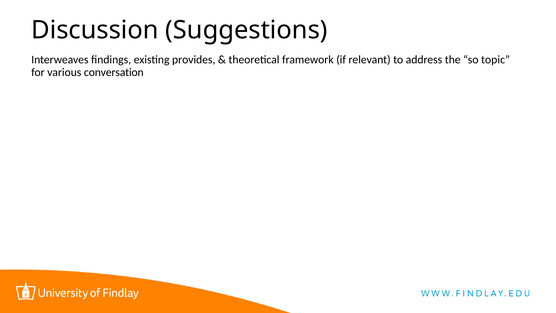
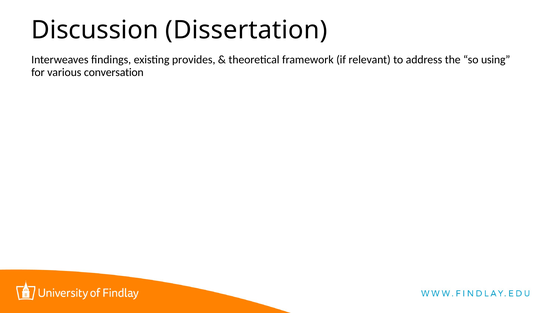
Suggestions: Suggestions -> Dissertation (246, 30)
topic: topic -> using (496, 60)
